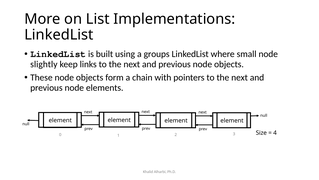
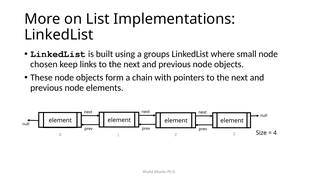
slightly: slightly -> chosen (44, 64)
